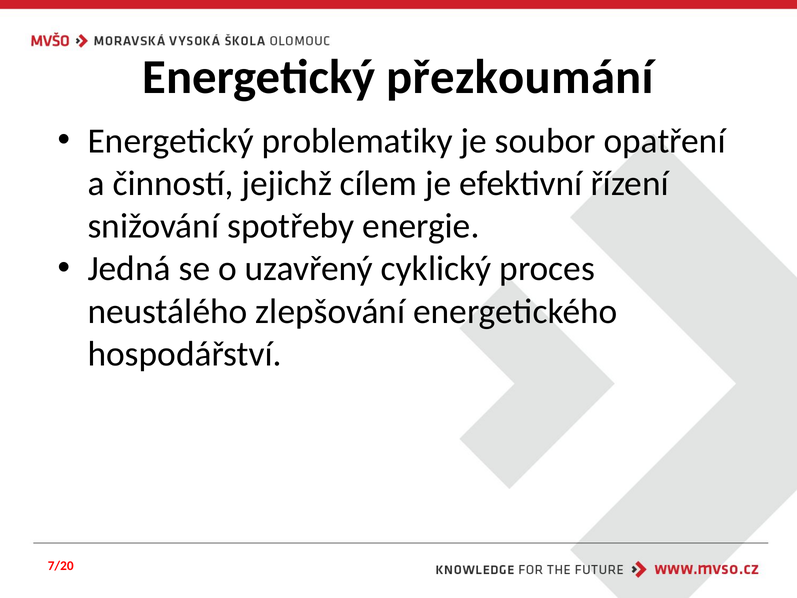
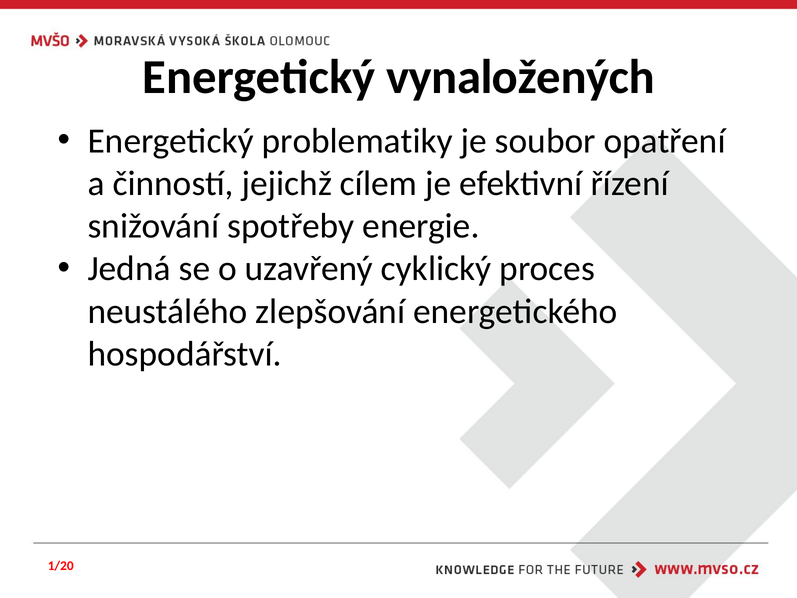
přezkoumání: přezkoumání -> vynaložených (520, 77)
7/20: 7/20 -> 1/20 (61, 565)
